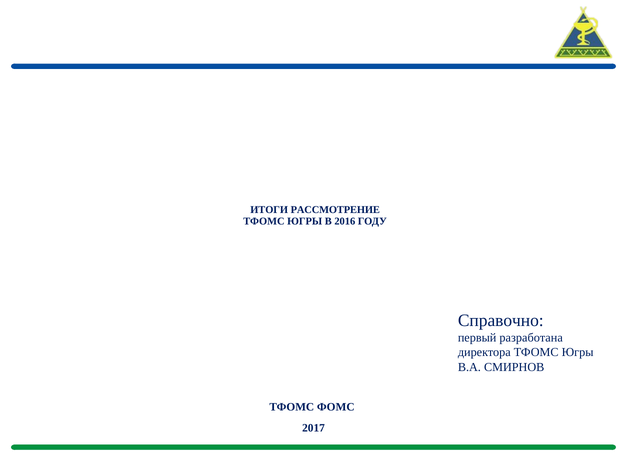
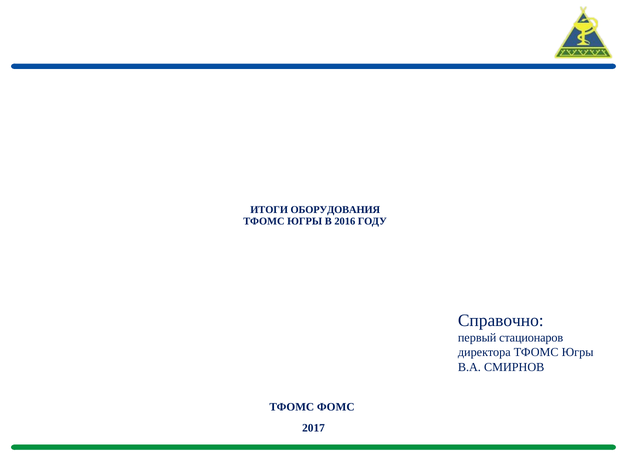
РАССМОТРЕНИЕ: РАССМОТРЕНИЕ -> ОБОРУДОВАНИЯ (335, 210)
разработана: разработана -> стационаров (531, 338)
